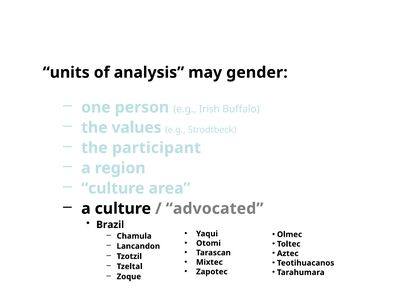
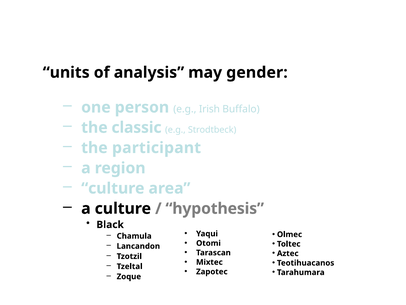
values: values -> classic (136, 127)
advocated: advocated -> hypothesis (215, 208)
Brazil: Brazil -> Black (110, 224)
